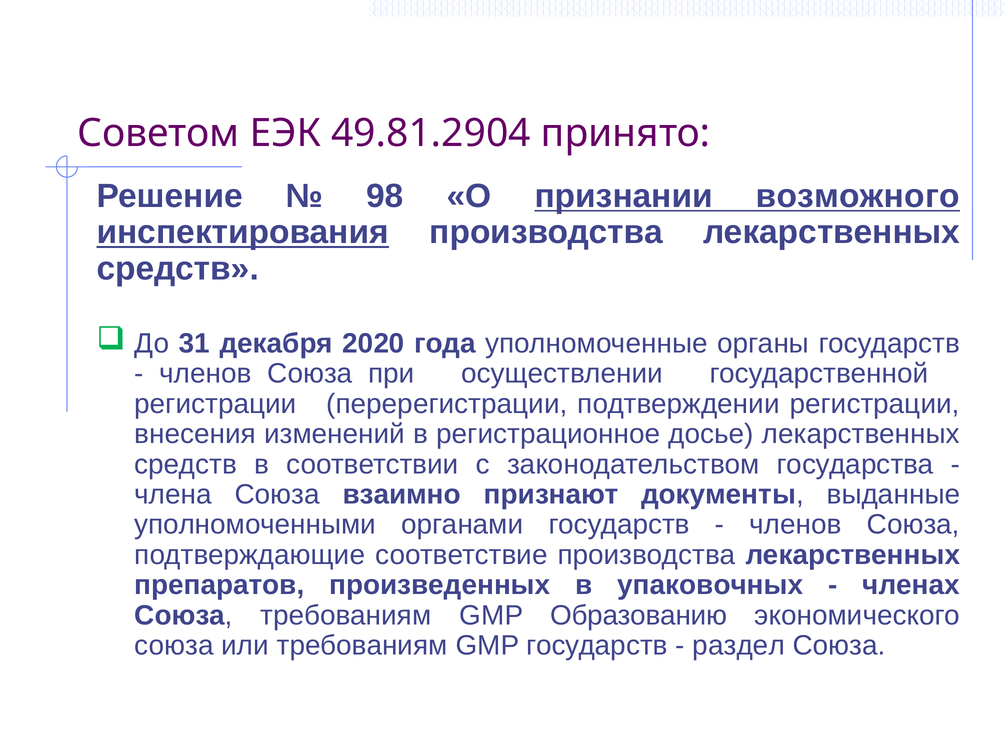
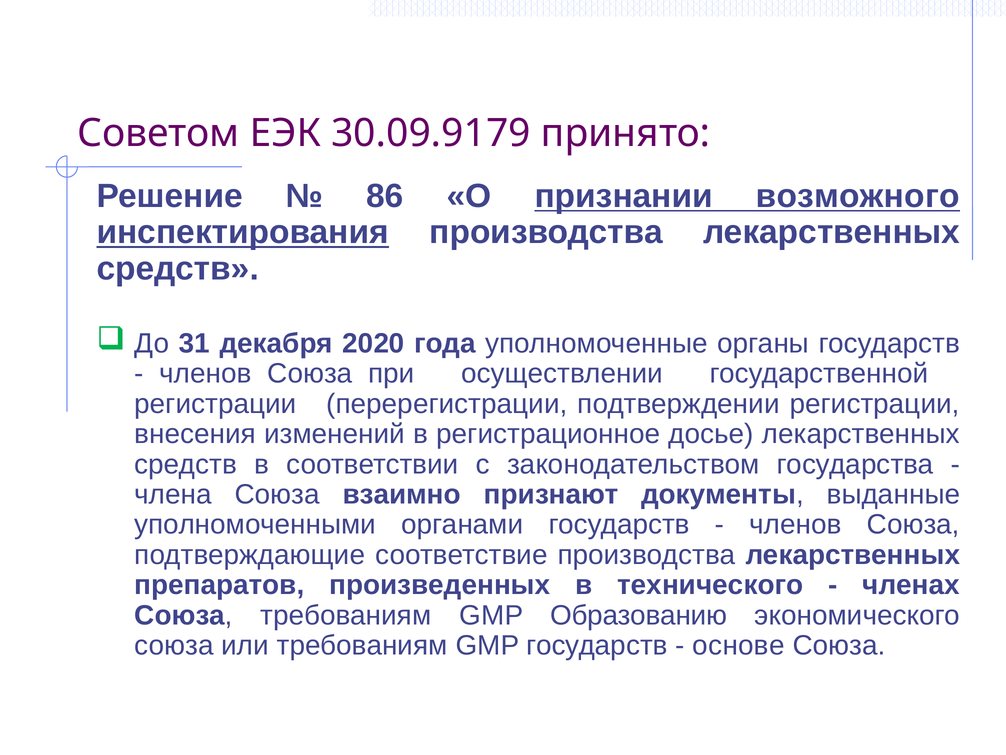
49.81.2904: 49.81.2904 -> 30.09.9179 (431, 133)
98: 98 -> 86 (385, 196)
упаковочных: упаковочных -> технического (710, 585)
раздел: раздел -> основе (739, 645)
